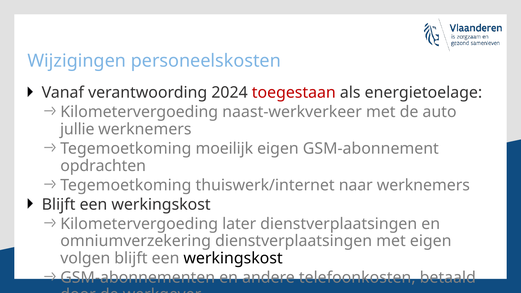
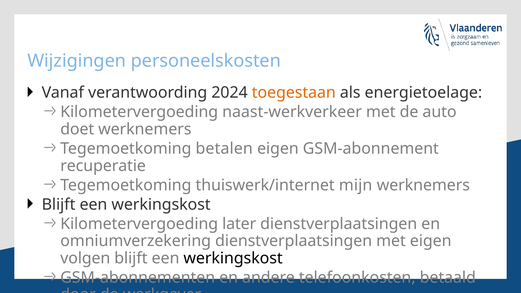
toegestaan colour: red -> orange (294, 93)
jullie: jullie -> doet (77, 129)
moeilijk: moeilijk -> betalen (224, 149)
opdrachten: opdrachten -> recuperatie (103, 166)
naar: naar -> mijn (356, 185)
